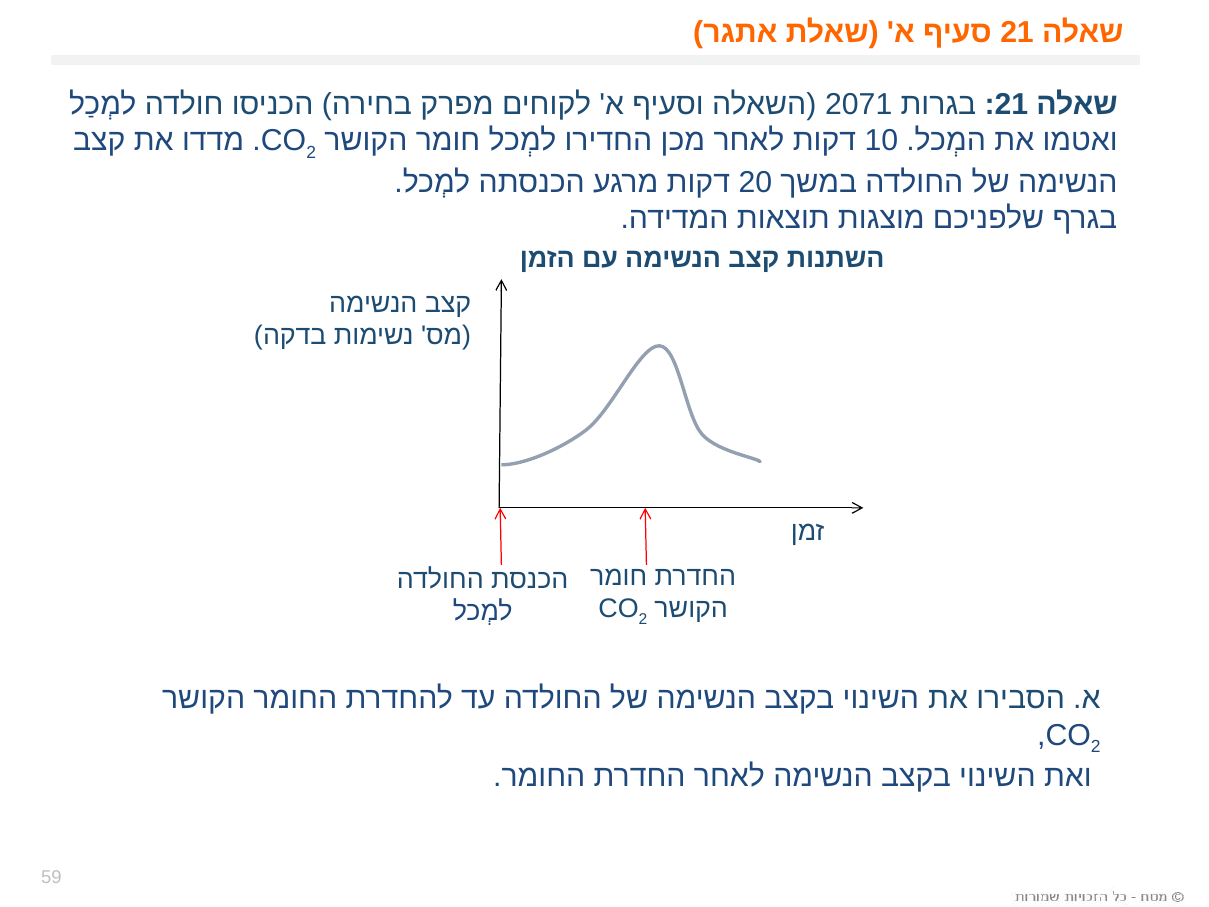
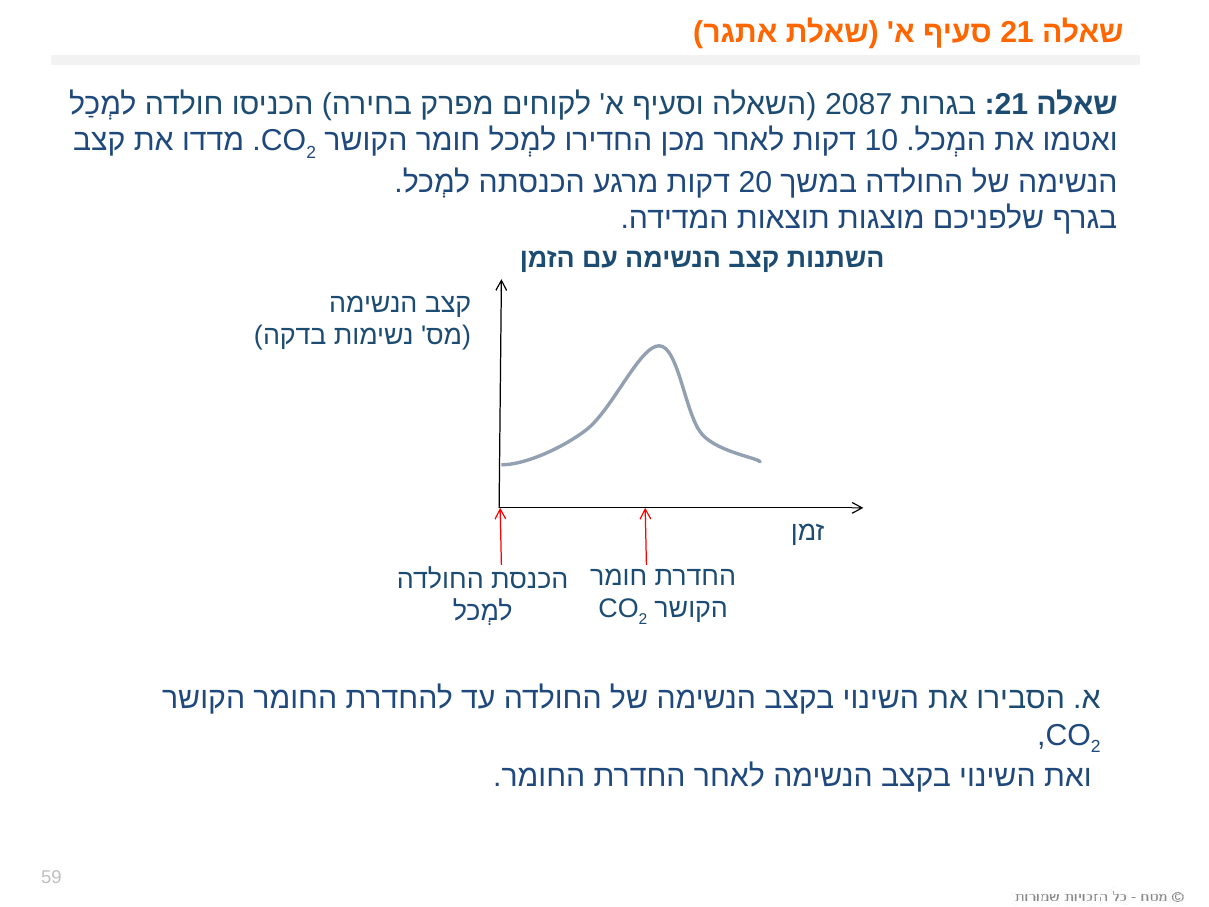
2071: 2071 -> 2087 (859, 105)
